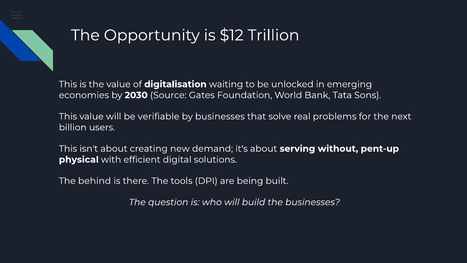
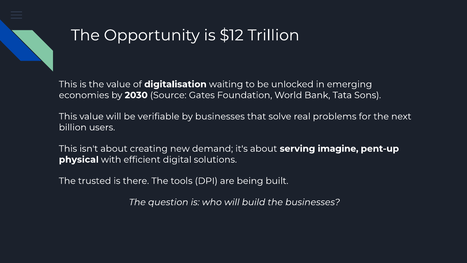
without: without -> imagine (338, 149)
behind: behind -> trusted (95, 181)
